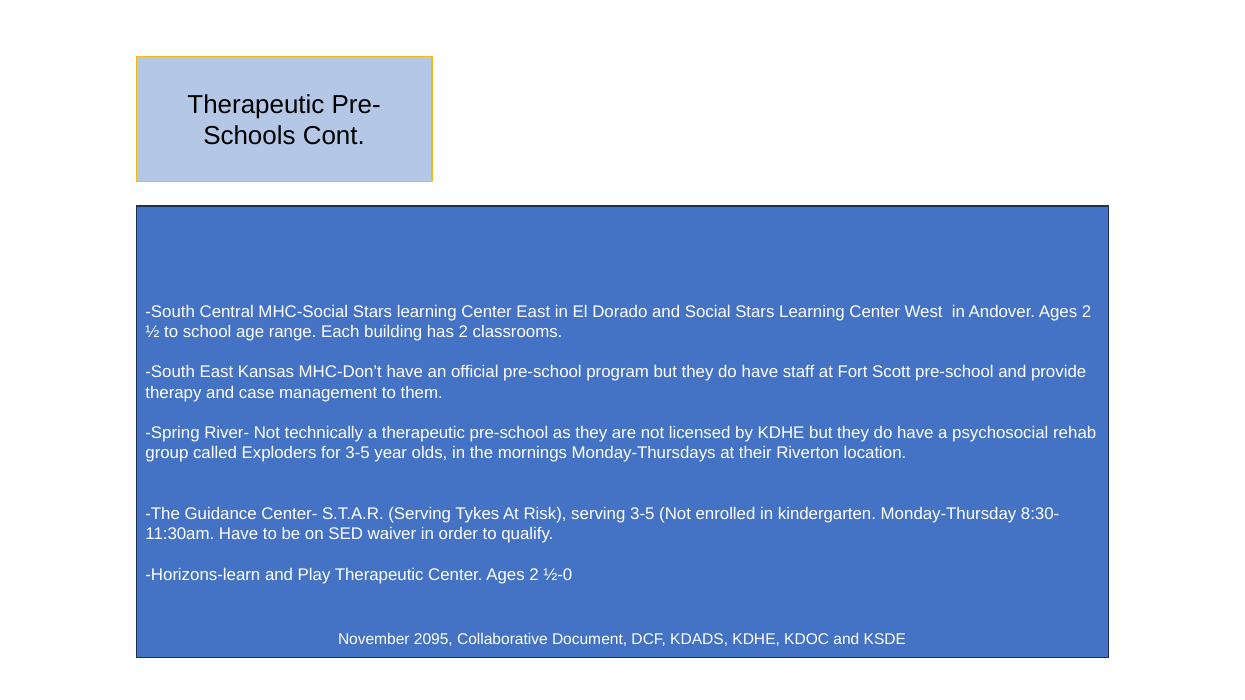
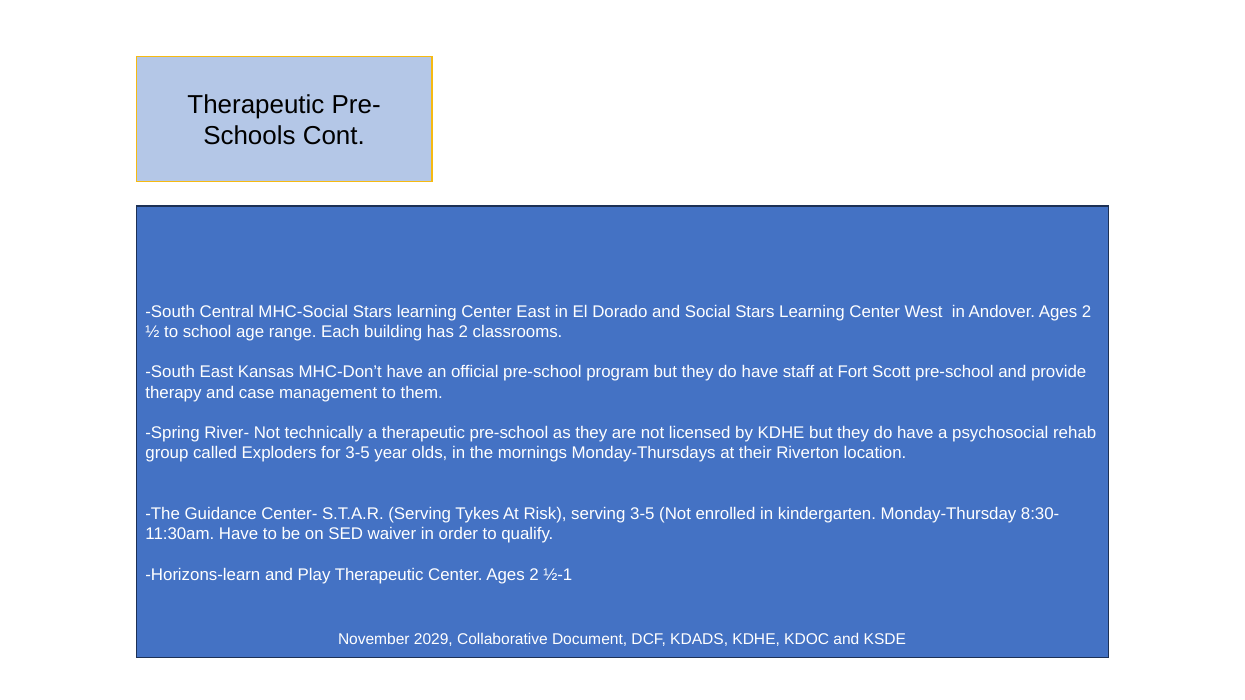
½-0: ½-0 -> ½-1 (558, 575)
2095: 2095 -> 2029 (433, 640)
